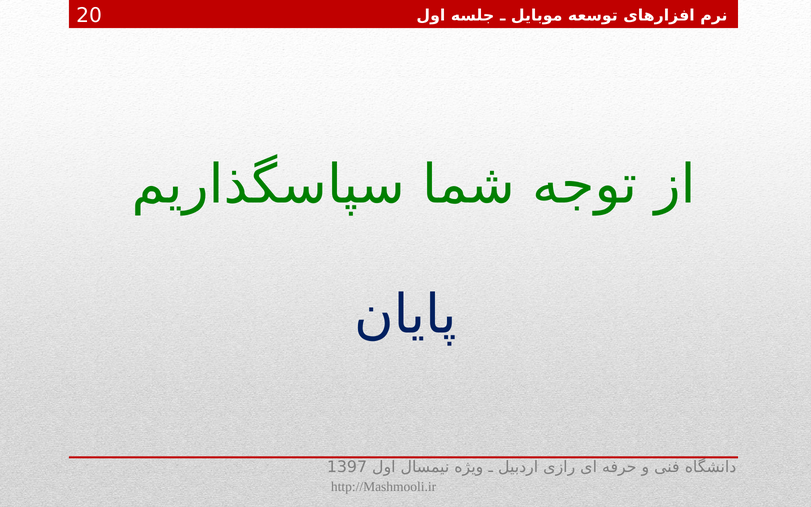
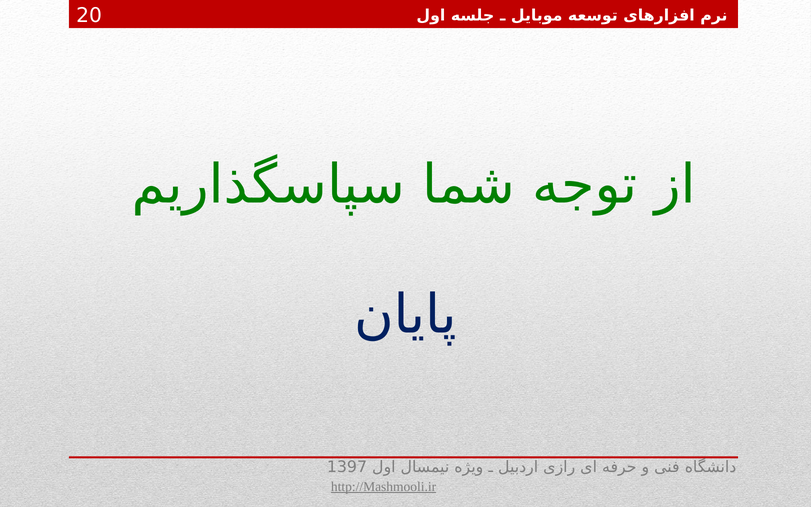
http://Mashmooli.ir underline: none -> present (384, 486)
